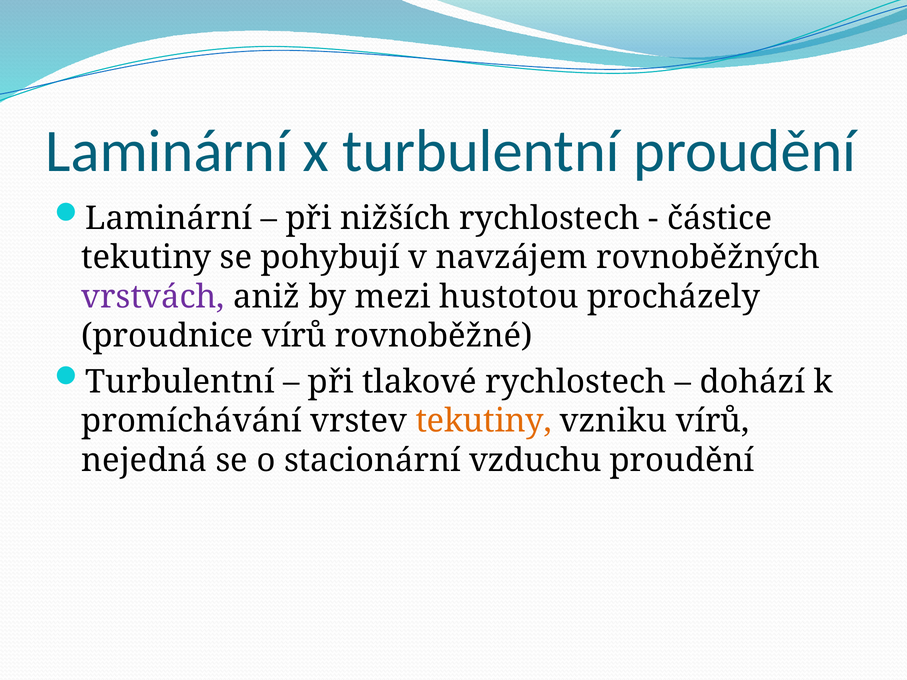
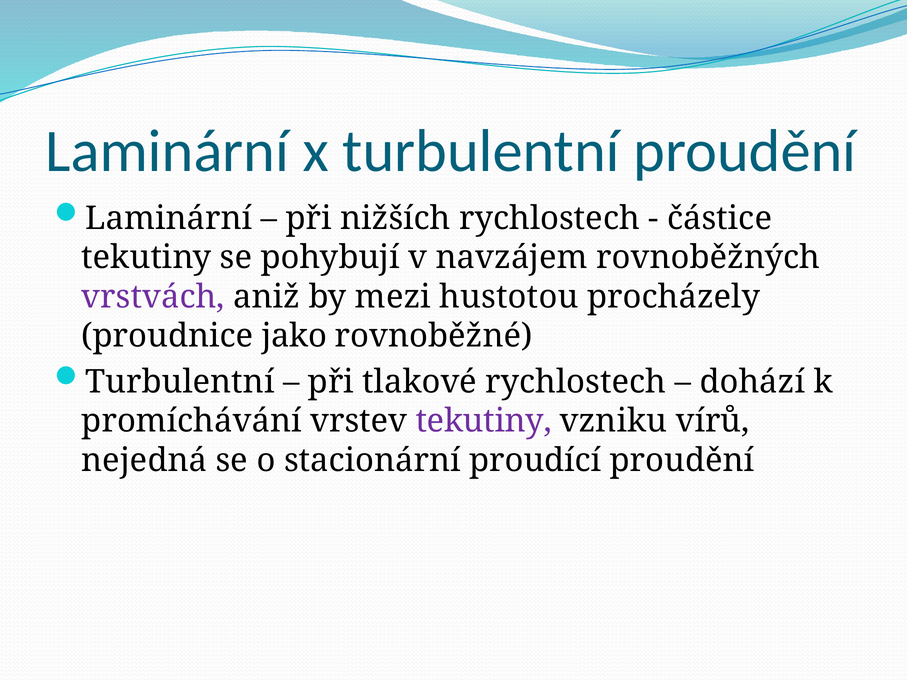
proudnice vírů: vírů -> jako (294, 336)
tekutiny colour: orange -> purple (484, 421)
vzduchu: vzduchu -> proudící (535, 461)
